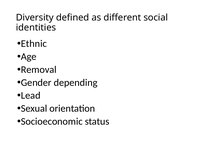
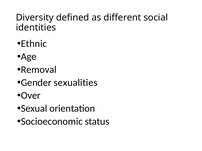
depending: depending -> sexualities (76, 83)
Lead: Lead -> Over (31, 96)
